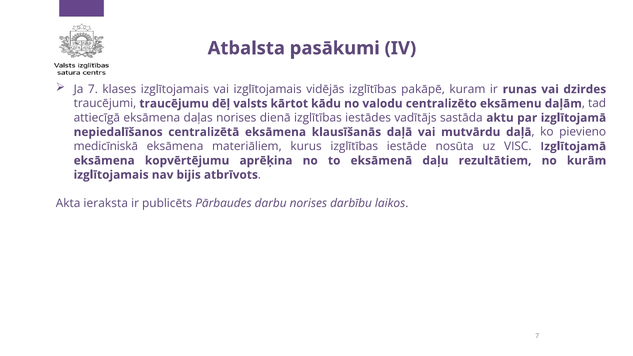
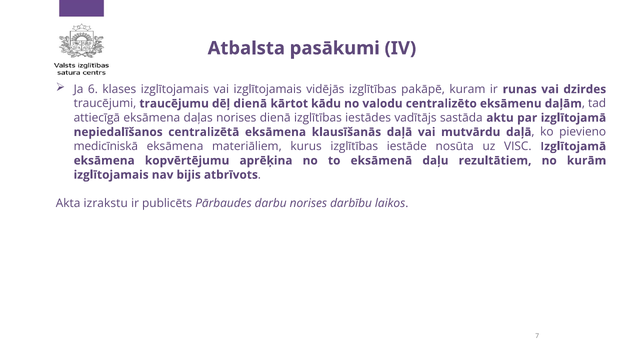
Ja 7: 7 -> 6 (93, 89)
dēļ valsts: valsts -> dienā (250, 104)
ieraksta: ieraksta -> izrakstu (106, 203)
